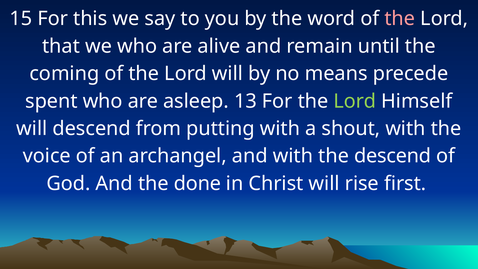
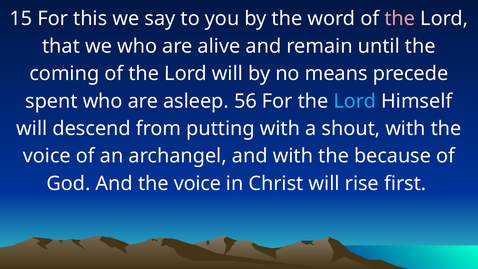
13: 13 -> 56 (245, 101)
Lord colour: light green -> light blue (355, 101)
the descend: descend -> because (393, 156)
And the done: done -> voice (197, 183)
